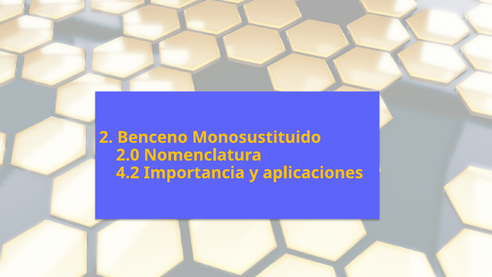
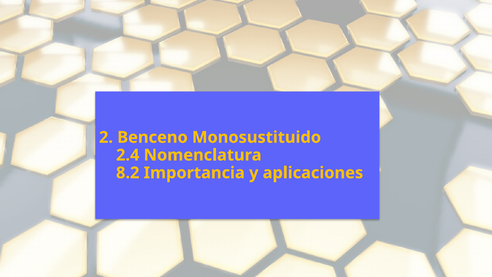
2.0: 2.0 -> 2.4 (128, 155)
4.2: 4.2 -> 8.2 (128, 173)
